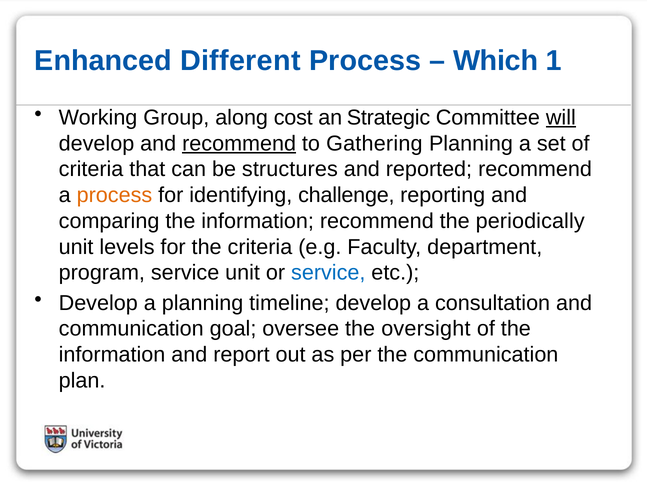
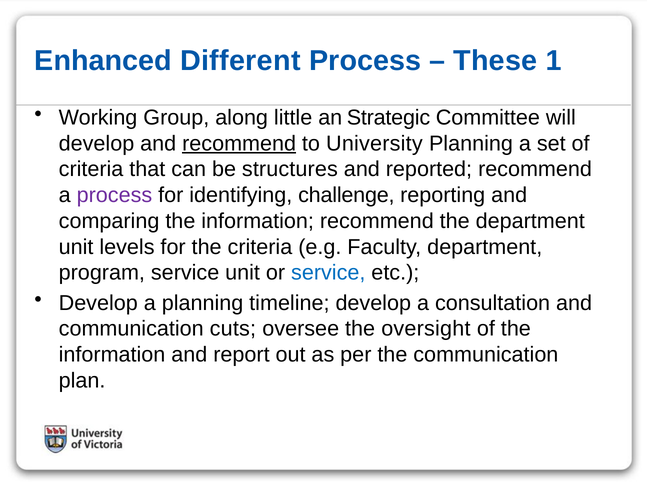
Which: Which -> These (495, 61)
cost: cost -> little (293, 118)
will underline: present -> none (561, 118)
Gathering: Gathering -> University (374, 144)
process colour: orange -> purple (114, 195)
the periodically: periodically -> department (530, 221)
goal: goal -> cuts (233, 329)
